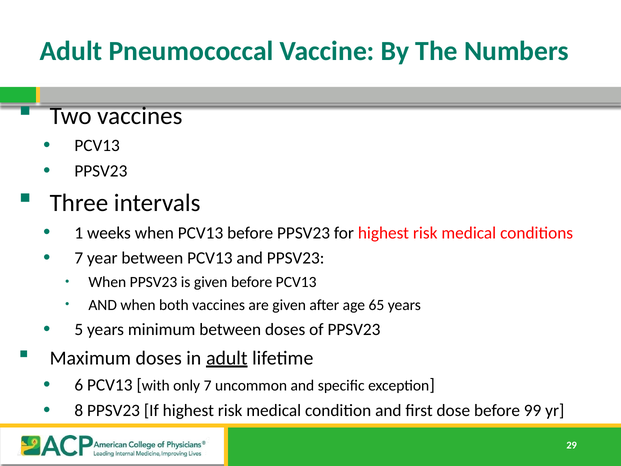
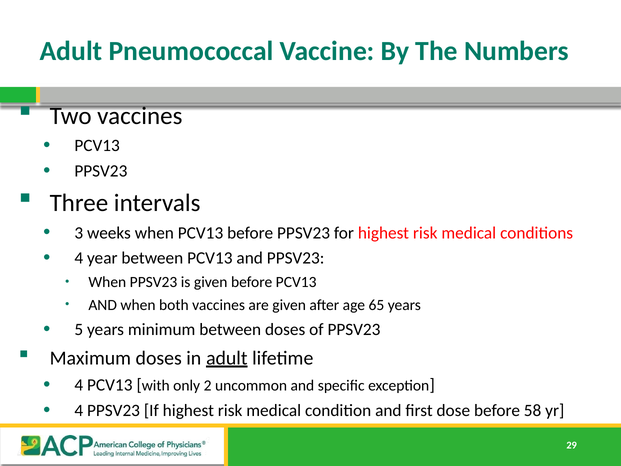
1: 1 -> 3 (79, 233)
7: 7 -> 4 (79, 258)
6: 6 -> 4 (79, 385)
only 7: 7 -> 2 (208, 385)
8: 8 -> 4 (79, 410)
99: 99 -> 58 (533, 410)
